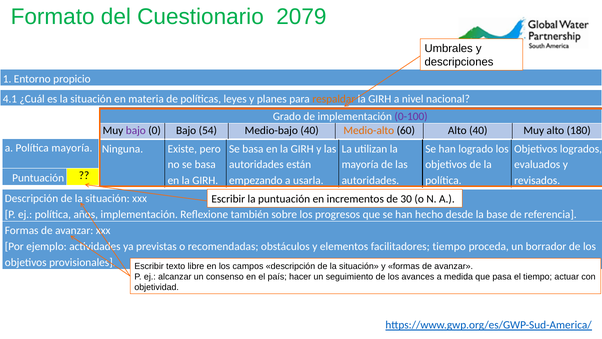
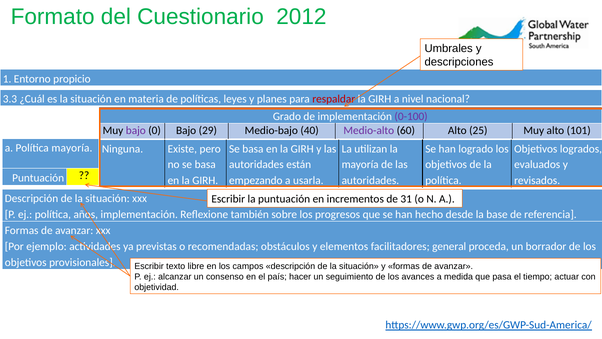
2079: 2079 -> 2012 (301, 17)
4.1: 4.1 -> 3.3 (10, 99)
respaldar colour: orange -> red (334, 99)
54: 54 -> 29 (208, 130)
Medio-alto colour: orange -> purple (369, 130)
Alto 40: 40 -> 25 (478, 130)
180: 180 -> 101 (579, 130)
30: 30 -> 31 (406, 199)
facilitadores tiempo: tiempo -> general (449, 246)
